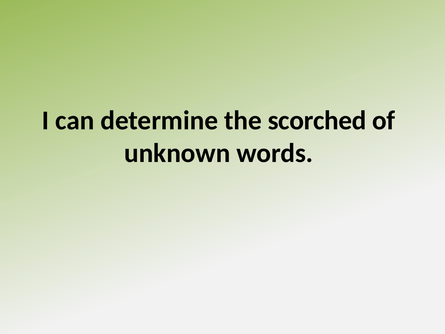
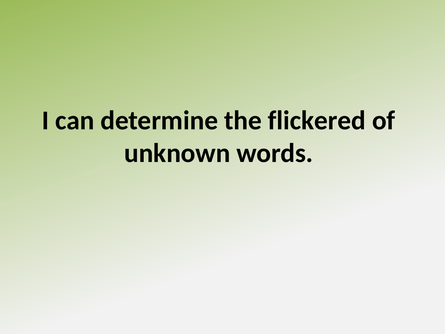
scorched: scorched -> flickered (317, 121)
